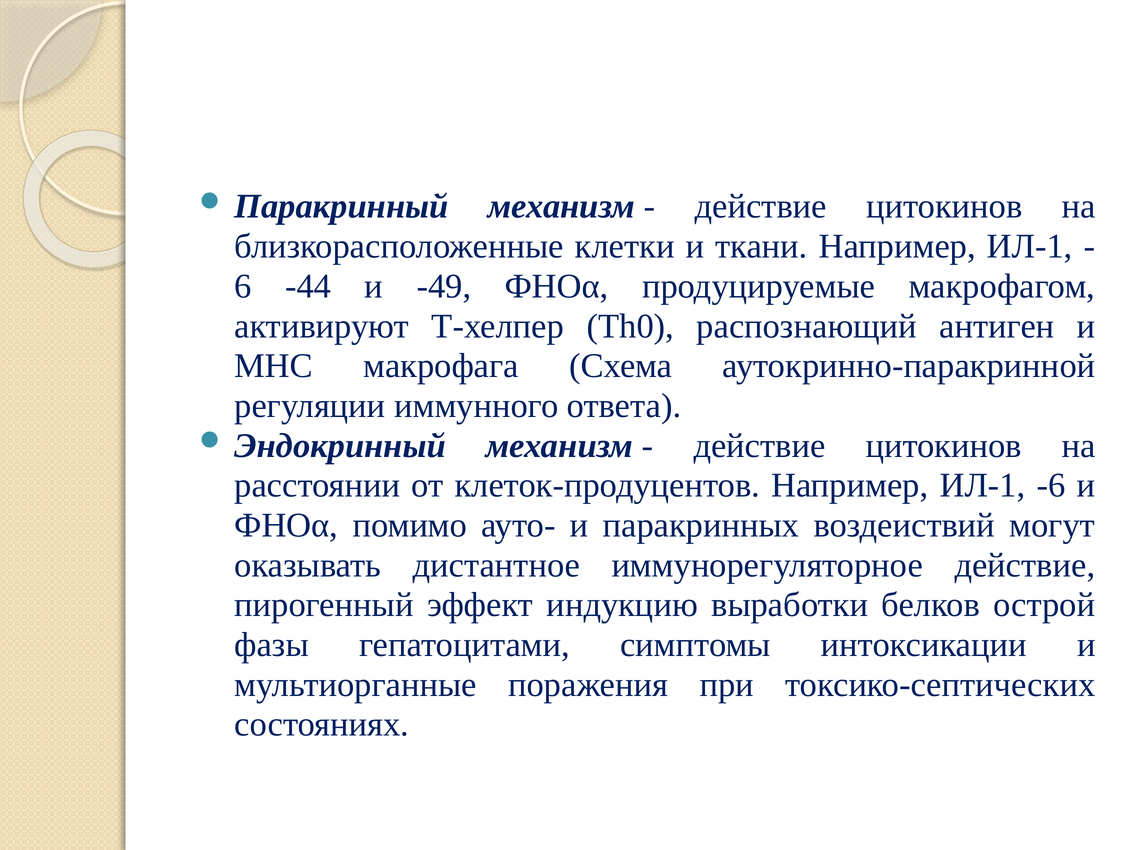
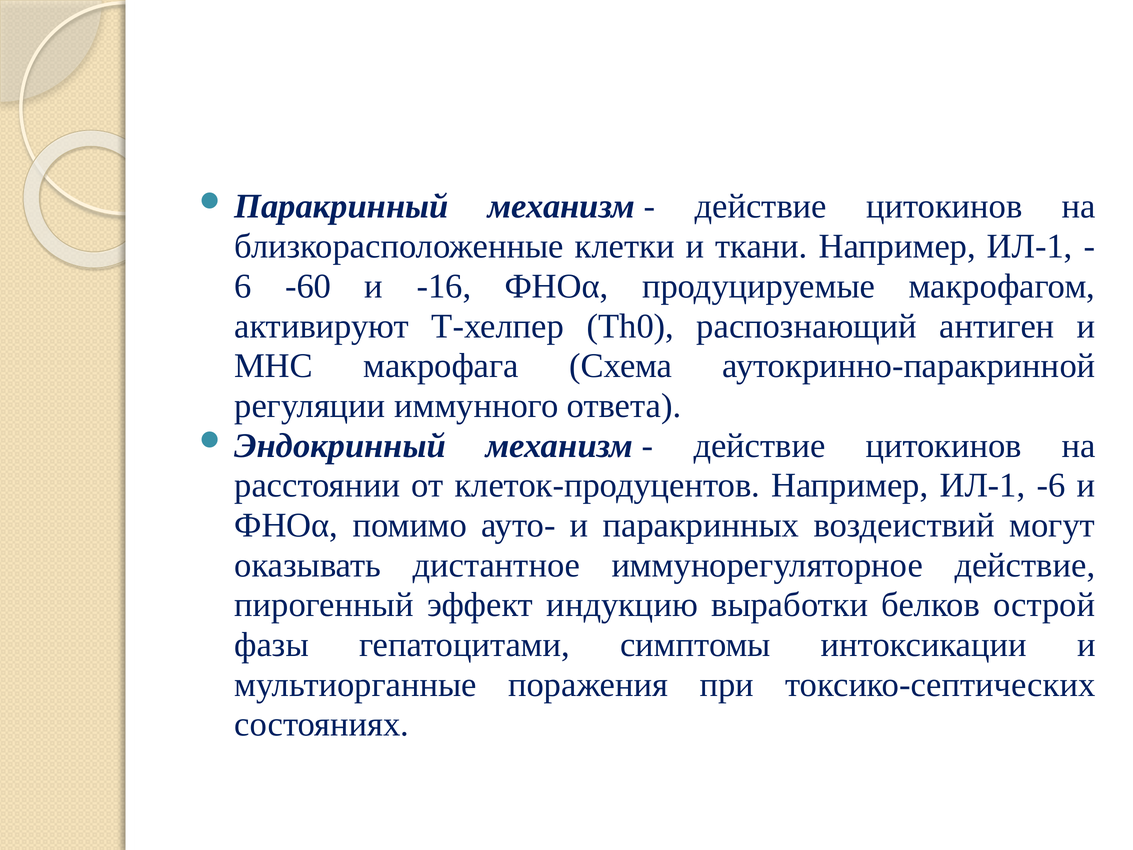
-44: -44 -> -60 (308, 286)
-49: -49 -> -16 (444, 286)
